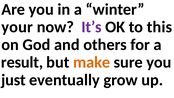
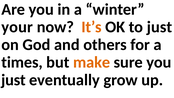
It’s colour: purple -> orange (91, 27)
to this: this -> just (159, 27)
result: result -> times (22, 62)
